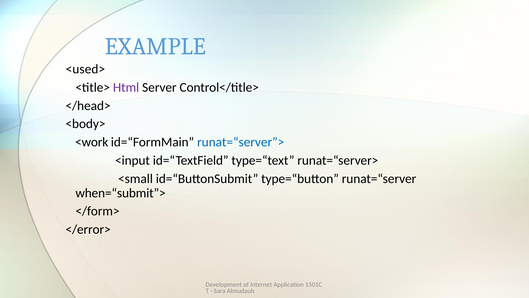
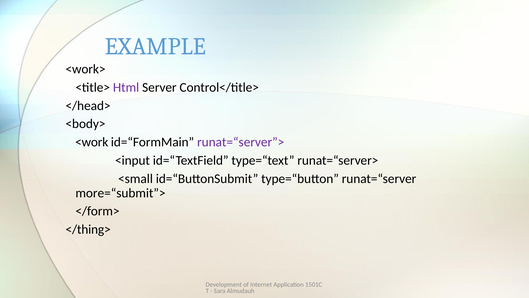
<used>: <used> -> <work> (86, 69)
runat=“server”> colour: blue -> purple (241, 142)
when=“submit”>: when=“submit”> -> more=“submit”> (120, 193)
</error>: </error> -> </thing> (88, 229)
